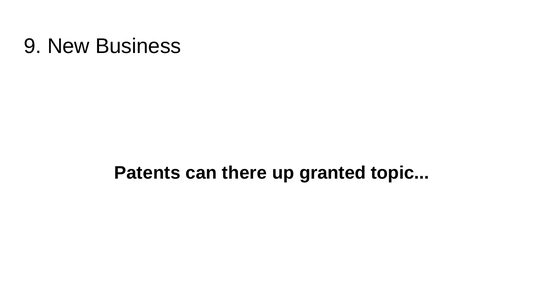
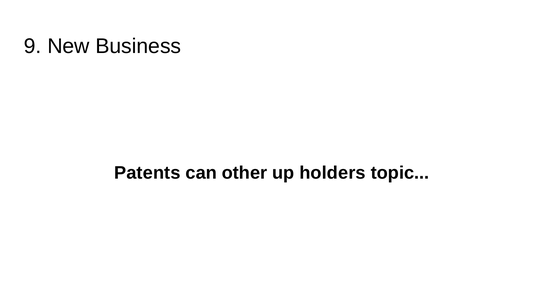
there: there -> other (245, 173)
granted: granted -> holders (333, 173)
